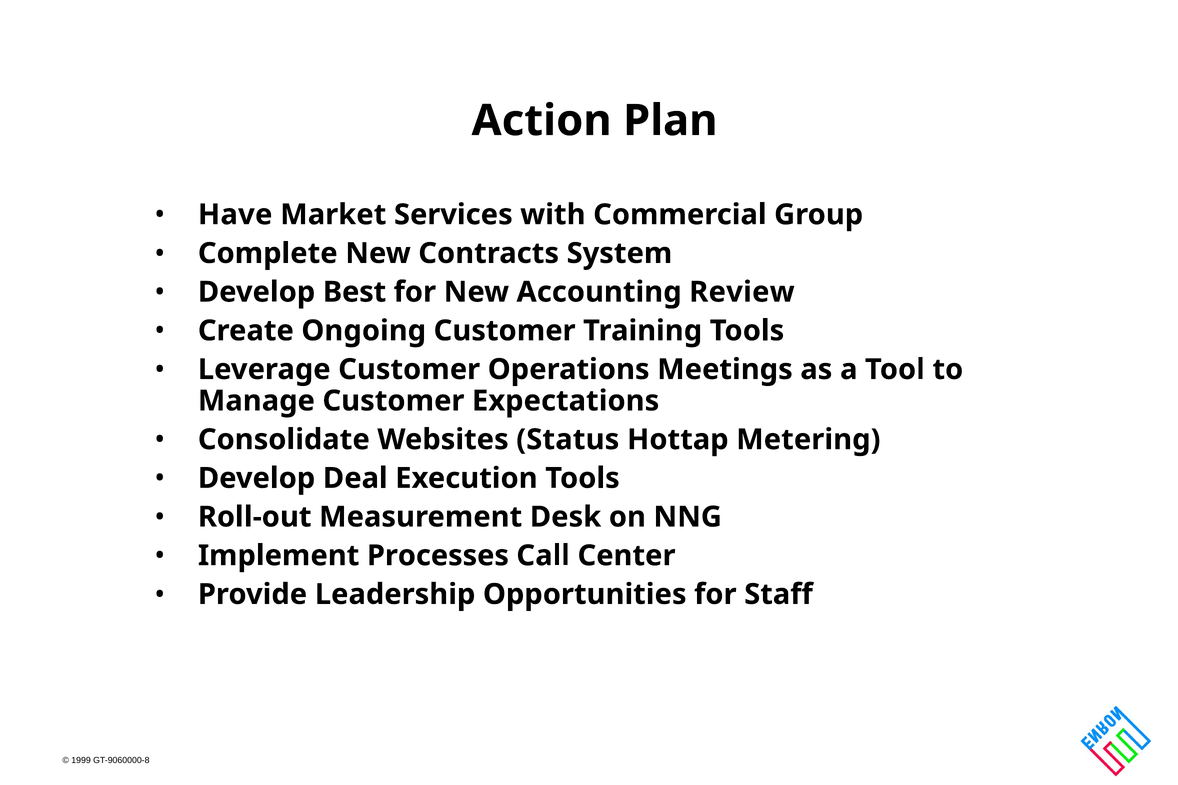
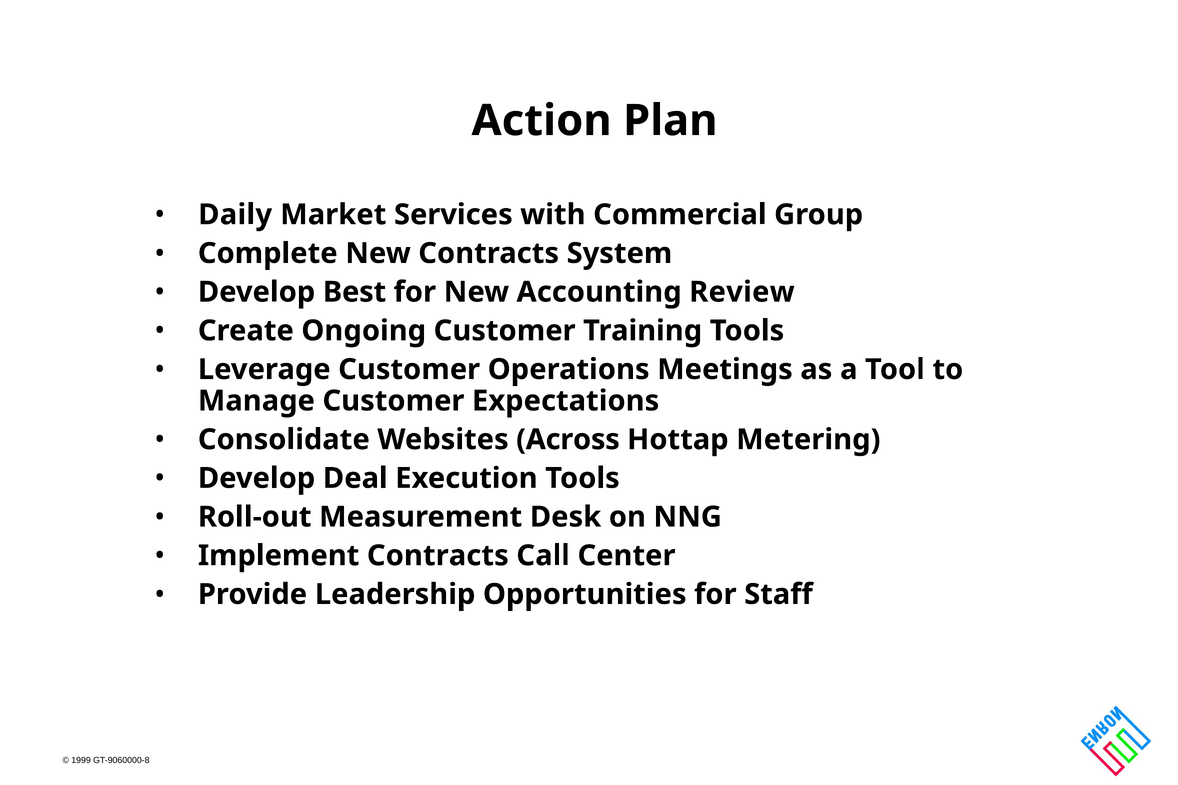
Have: Have -> Daily (235, 215)
Status: Status -> Across (568, 440)
Implement Processes: Processes -> Contracts (438, 556)
